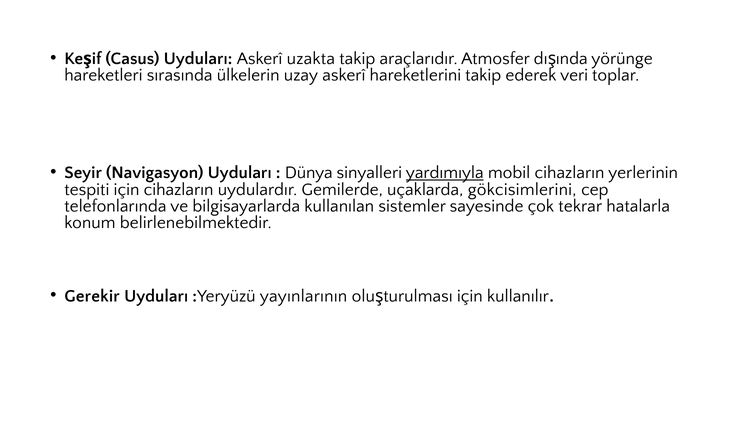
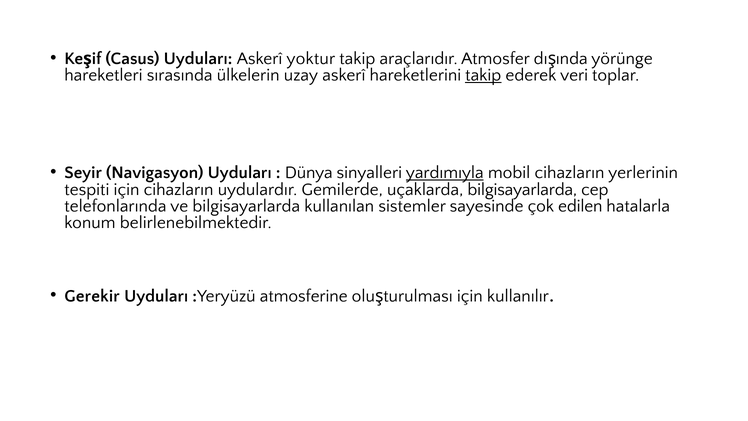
uzakta: uzakta -> yoktur (311, 58)
takip underline: none -> present (483, 75)
uçaklarda gökcisimlerini: gökcisimlerini -> bilgisayarlarda (522, 189)
tekrar: tekrar -> edilen (580, 206)
yayınlarının: yayınlarının -> atmosferine (304, 296)
